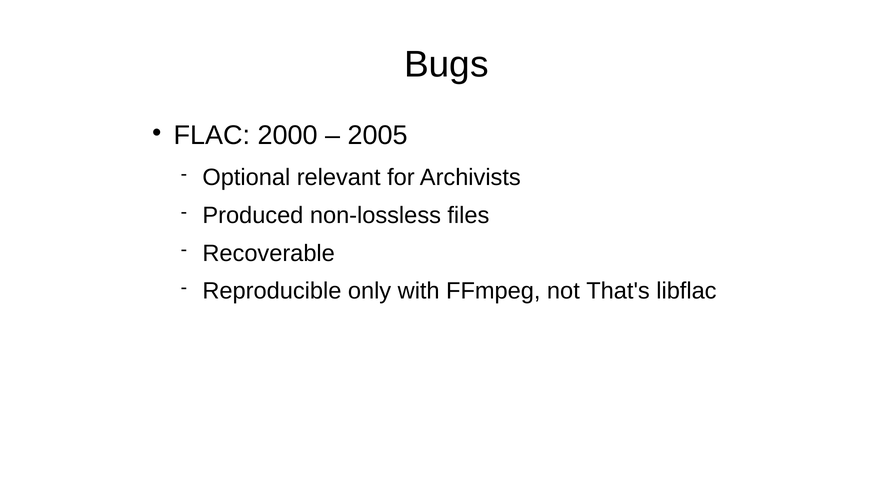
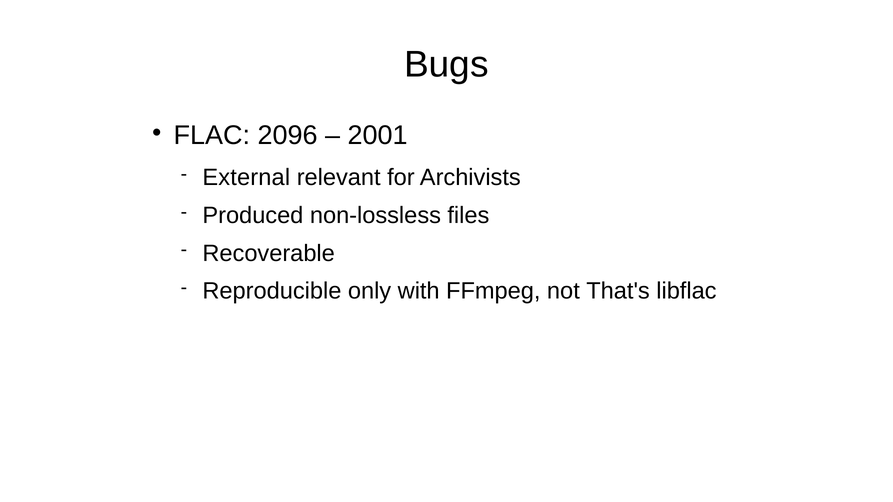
2000: 2000 -> 2096 (288, 136)
2005: 2005 -> 2001 (378, 136)
Optional: Optional -> External (246, 178)
